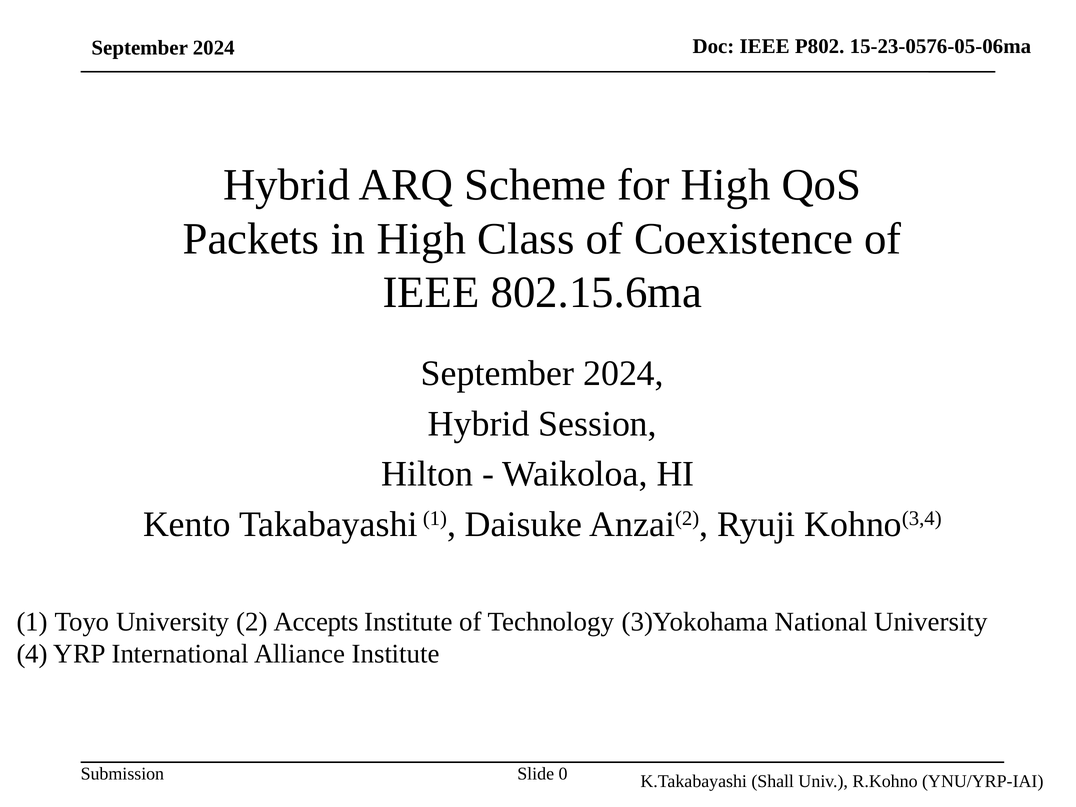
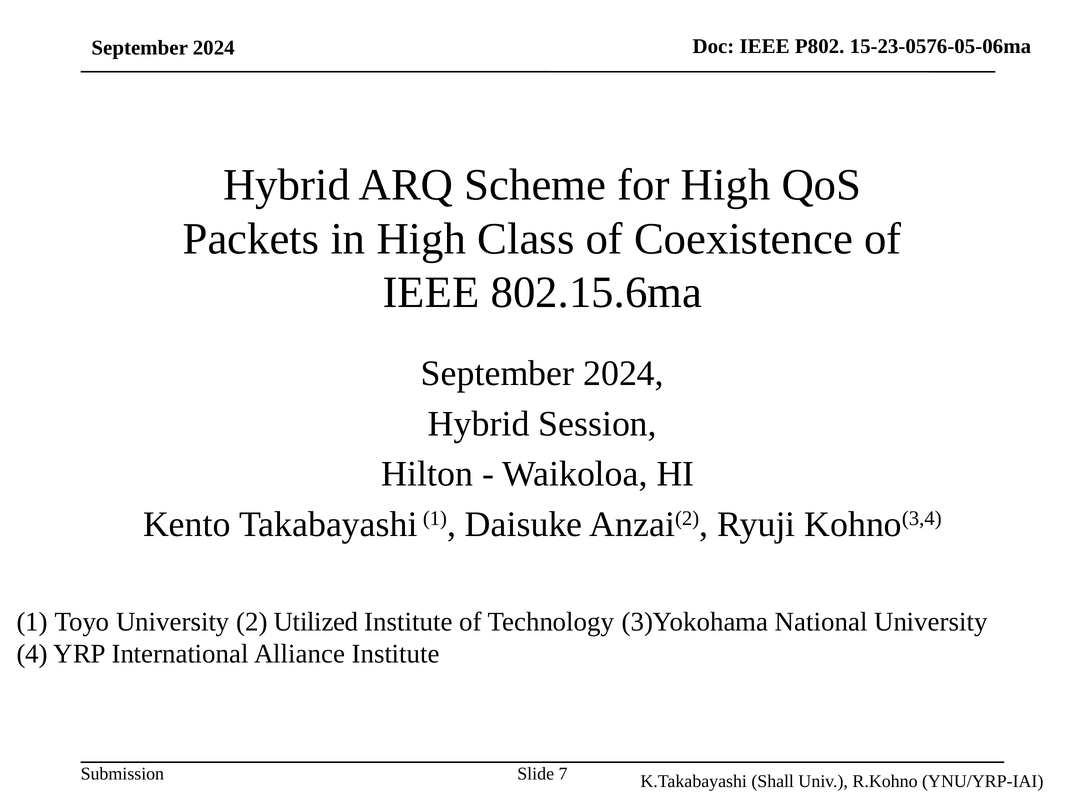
Accepts: Accepts -> Utilized (316, 622)
0: 0 -> 7 (563, 774)
